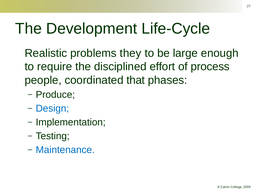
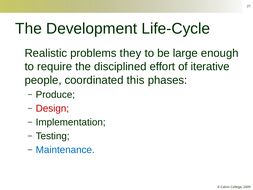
process: process -> iterative (210, 67)
that: that -> this (136, 80)
Design colour: blue -> red (52, 108)
